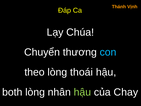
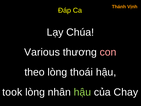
Chuyển: Chuyển -> Various (42, 52)
con colour: light blue -> pink (108, 52)
both: both -> took (12, 92)
